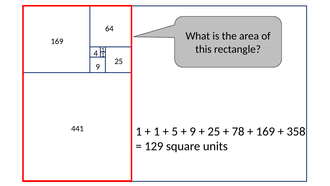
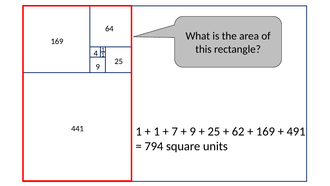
5: 5 -> 7 (175, 131)
78: 78 -> 62 (238, 131)
358: 358 -> 491 (296, 131)
129: 129 -> 794 (154, 146)
